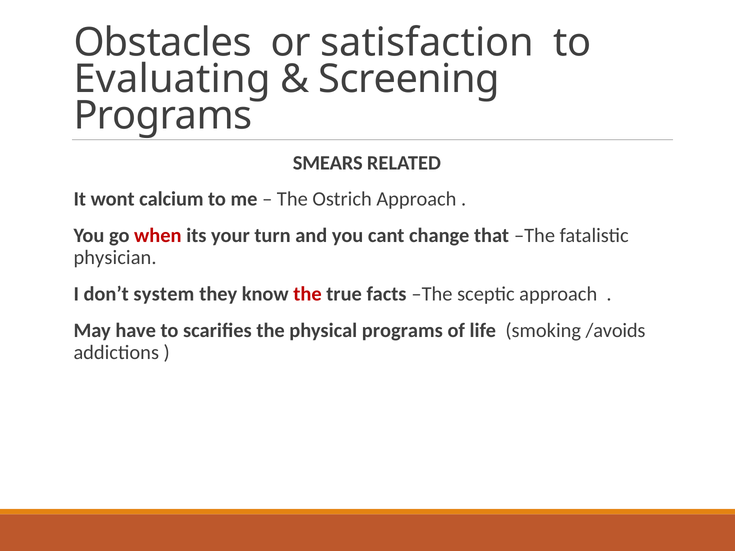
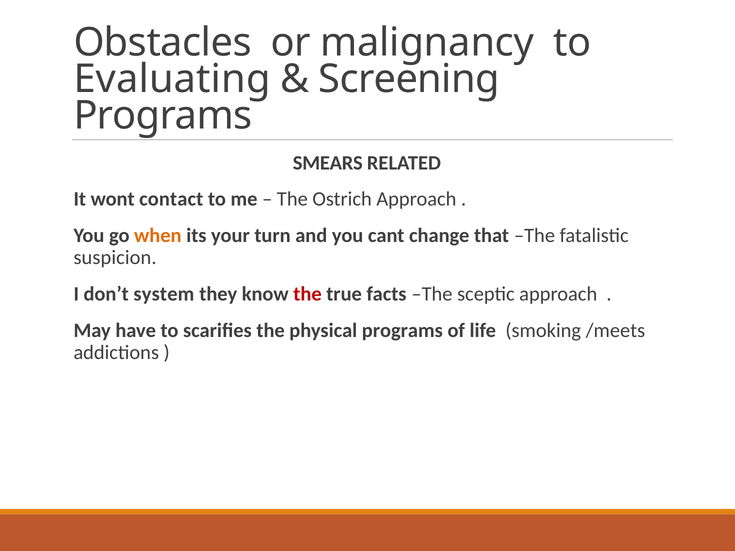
satisfaction: satisfaction -> malignancy (427, 43)
calcium: calcium -> contact (171, 199)
when colour: red -> orange (158, 236)
physician: physician -> suspicion (115, 258)
/avoids: /avoids -> /meets (615, 331)
